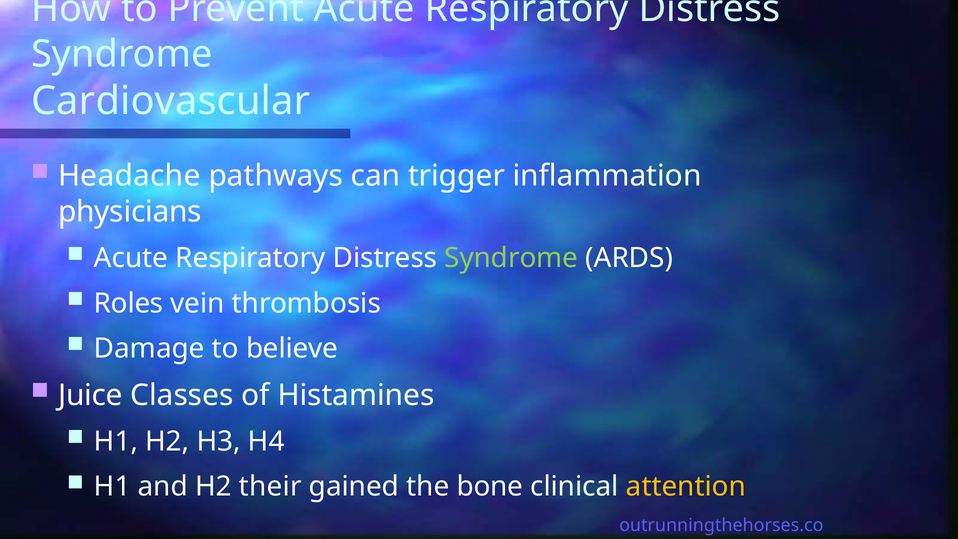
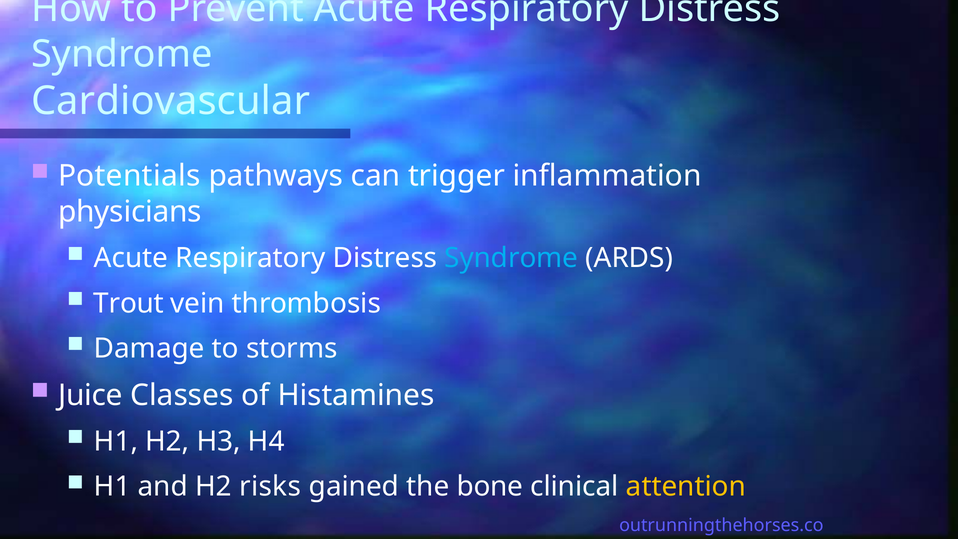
Headache: Headache -> Potentials (129, 176)
Syndrome colour: light green -> light blue (511, 258)
Roles: Roles -> Trout (129, 303)
believe: believe -> storms (292, 348)
their: their -> risks (270, 487)
